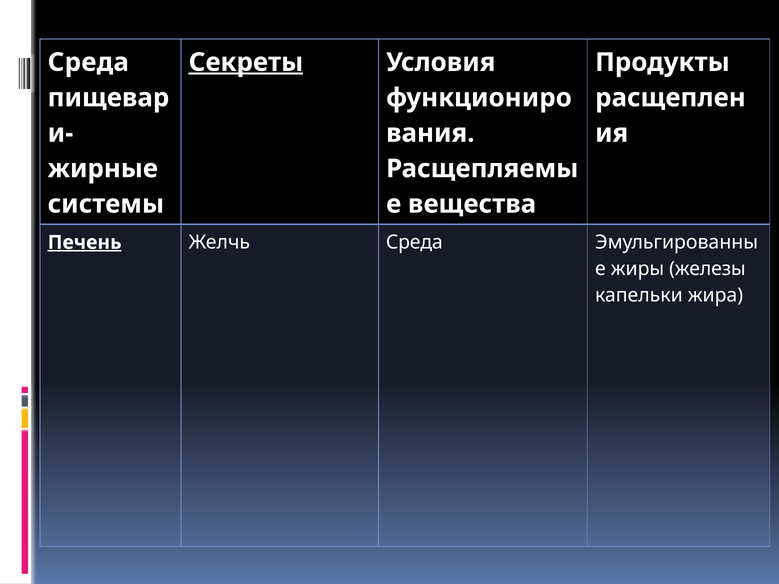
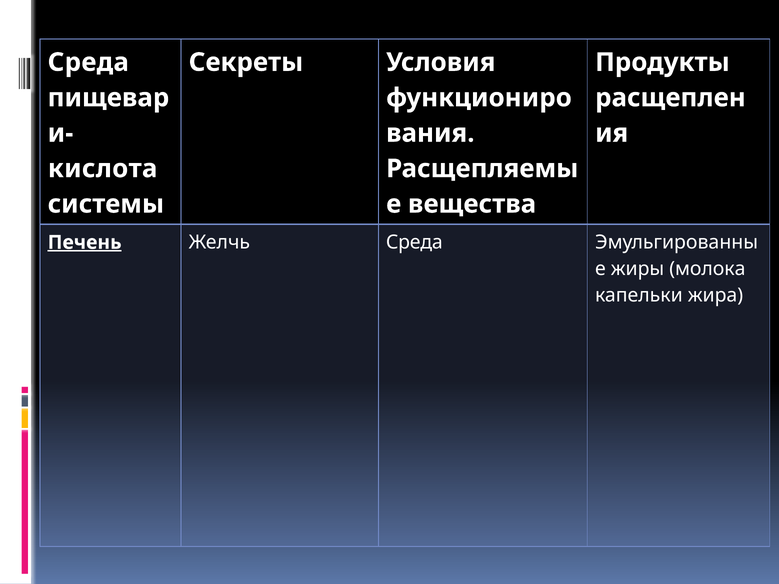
Секреты underline: present -> none (246, 62)
жирные: жирные -> кислота (103, 169)
железы: железы -> молока (707, 269)
